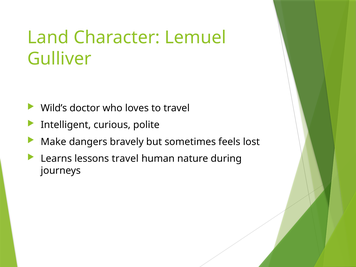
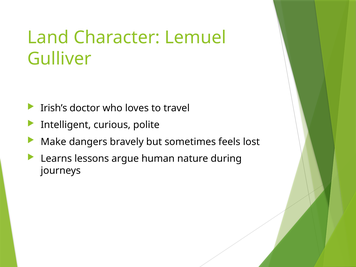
Wild’s: Wild’s -> Irish’s (54, 108)
lessons travel: travel -> argue (125, 159)
